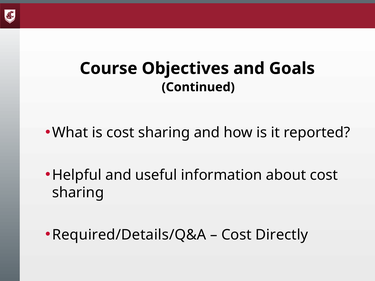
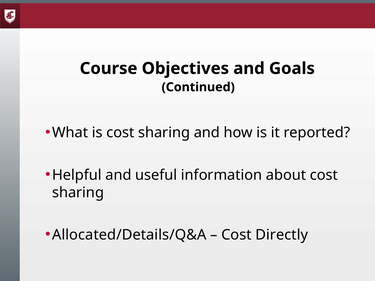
Required/Details/Q&A: Required/Details/Q&A -> Allocated/Details/Q&A (129, 235)
